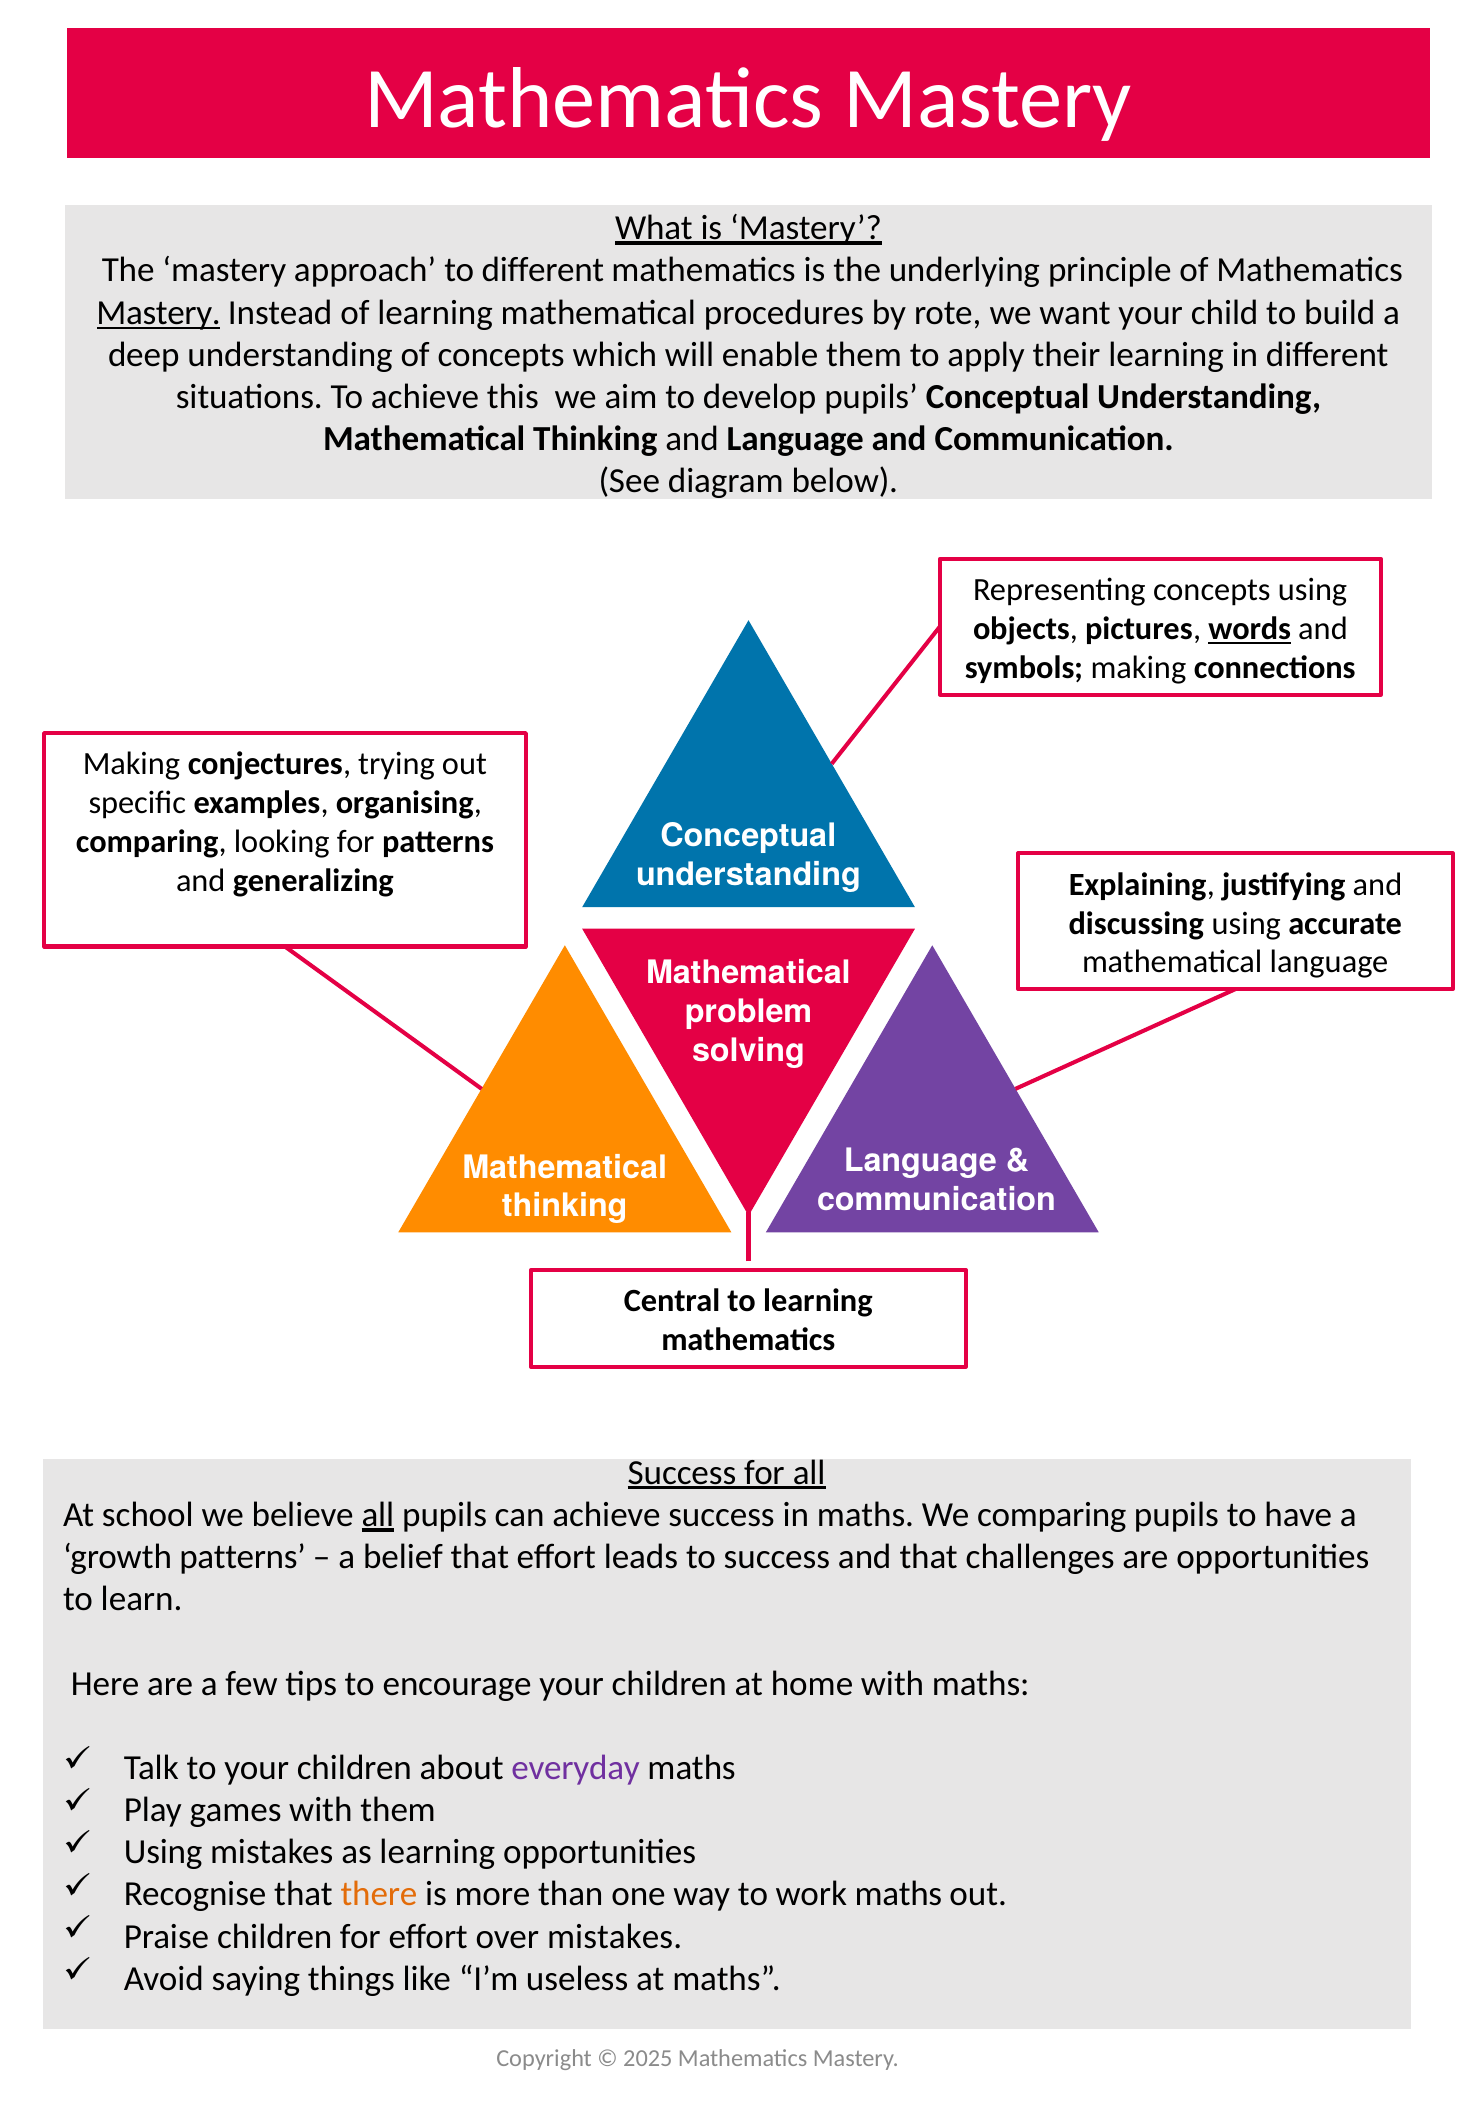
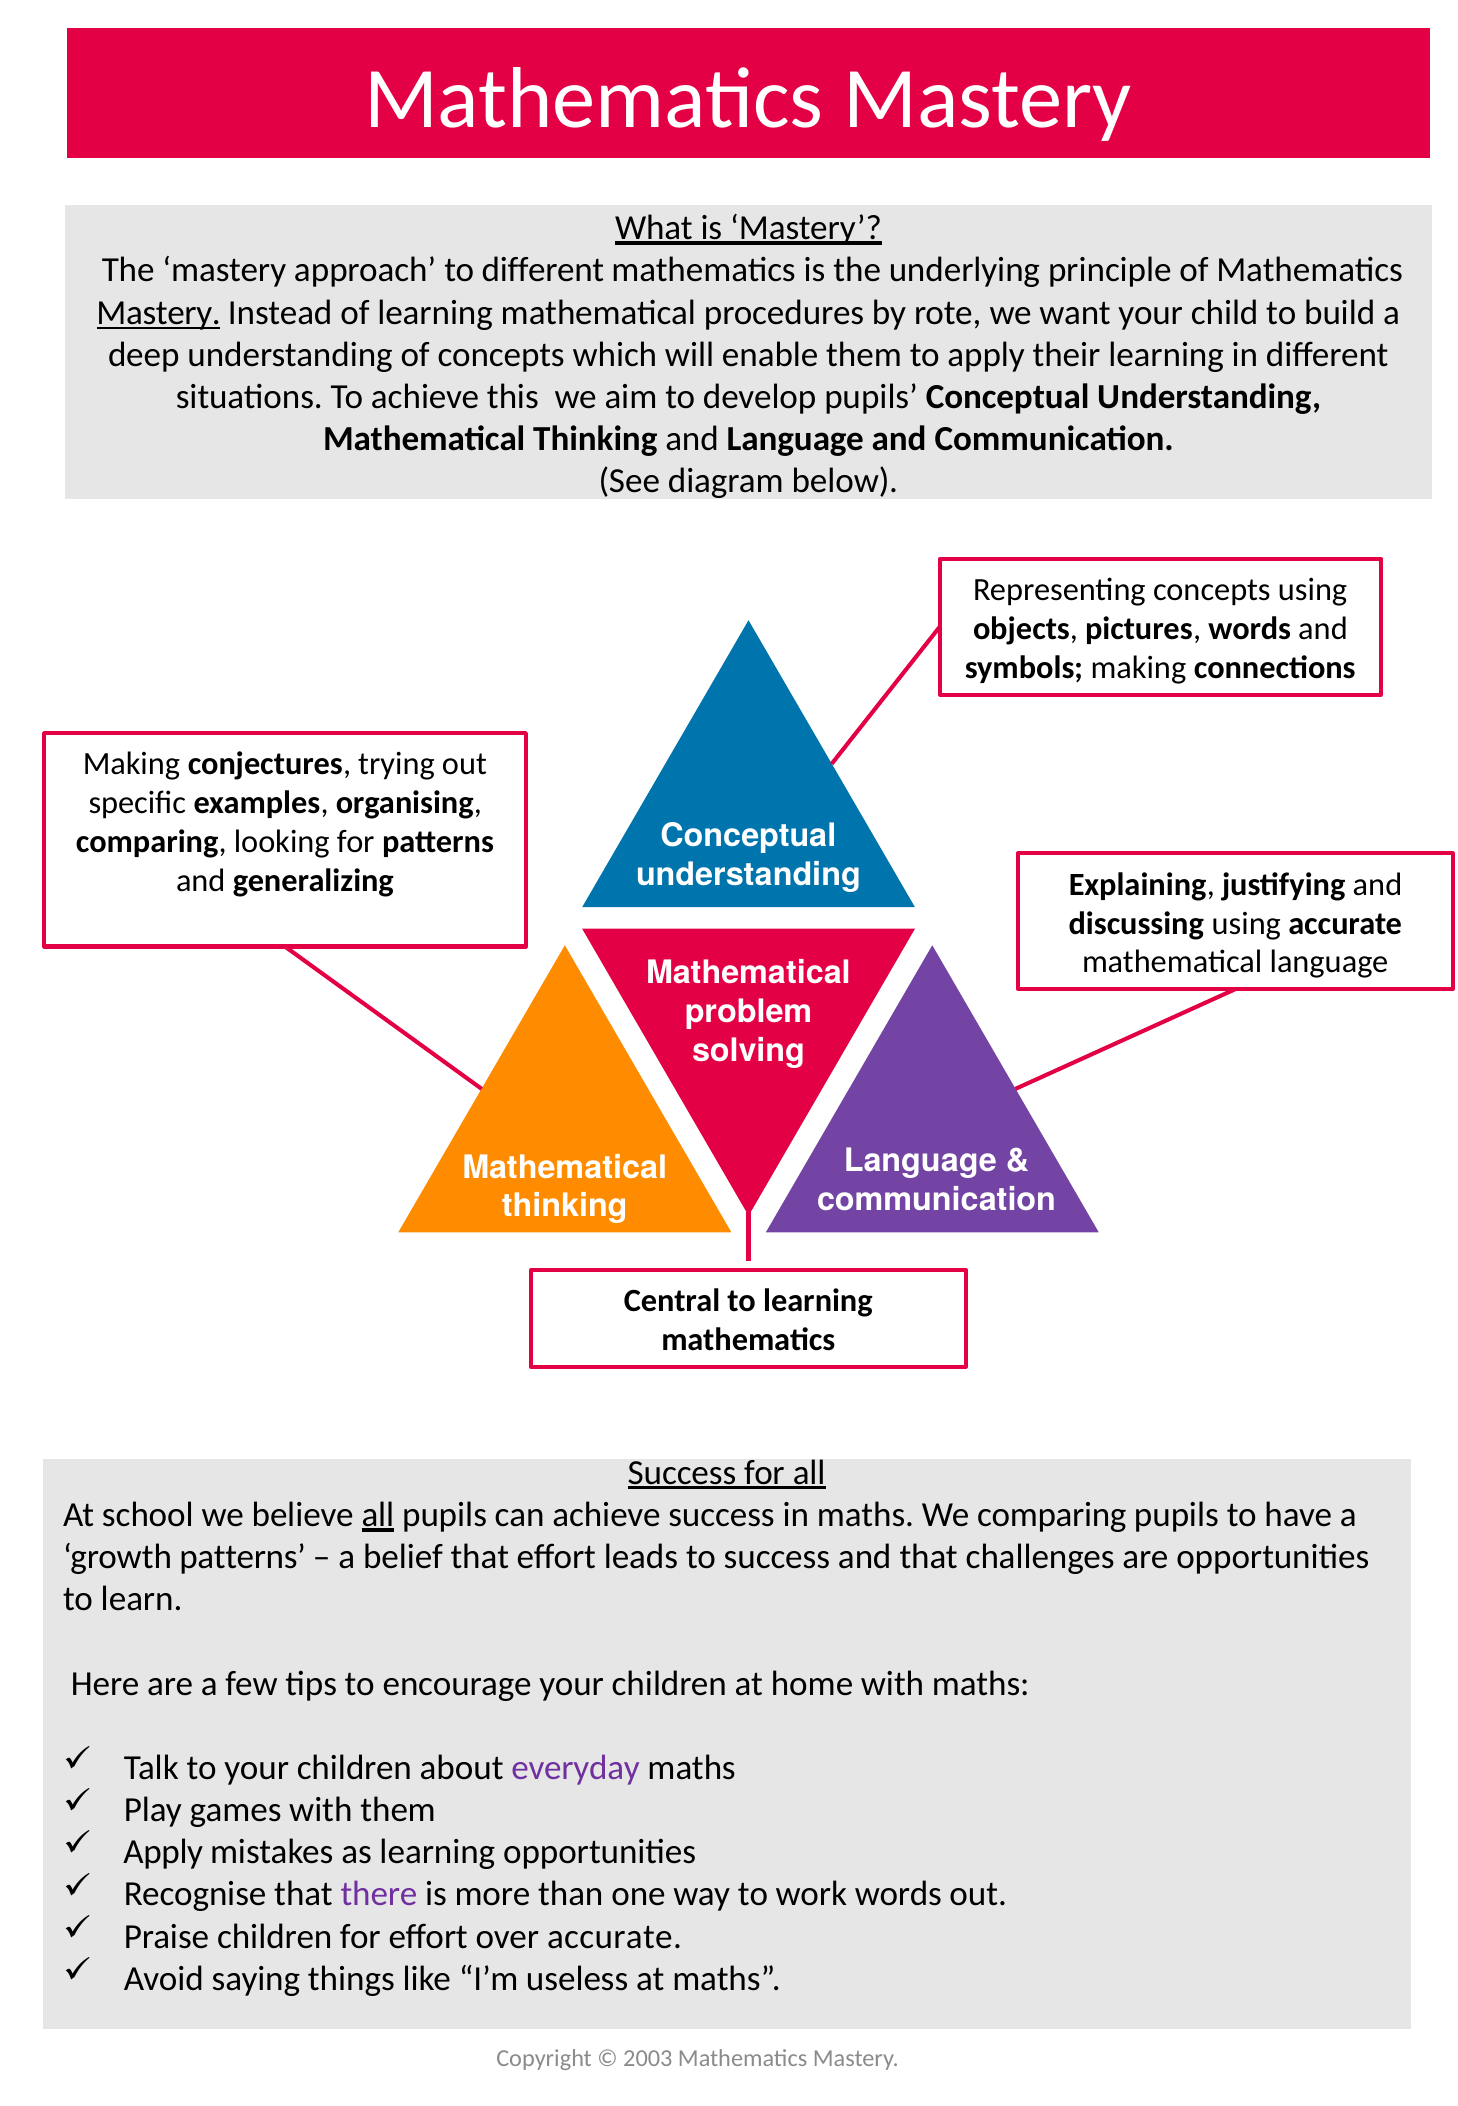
words underline: present -> none (1250, 629)
Using: Using -> Apply (163, 1852)
there colour: orange -> purple (379, 1894)
work maths: maths -> words (898, 1894)
over mistakes: mistakes -> accurate (614, 1936)
2025: 2025 -> 2003 (648, 2059)
